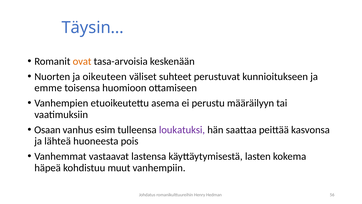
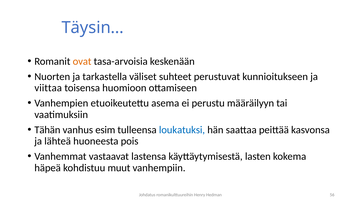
oikeuteen: oikeuteen -> tarkastella (105, 76)
emme: emme -> viittaa (48, 88)
Osaan: Osaan -> Tähän (47, 130)
loukatuksi colour: purple -> blue (182, 130)
